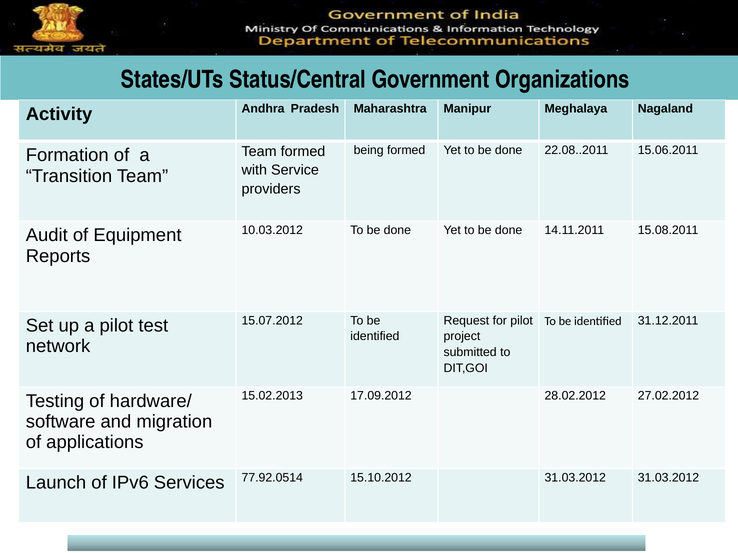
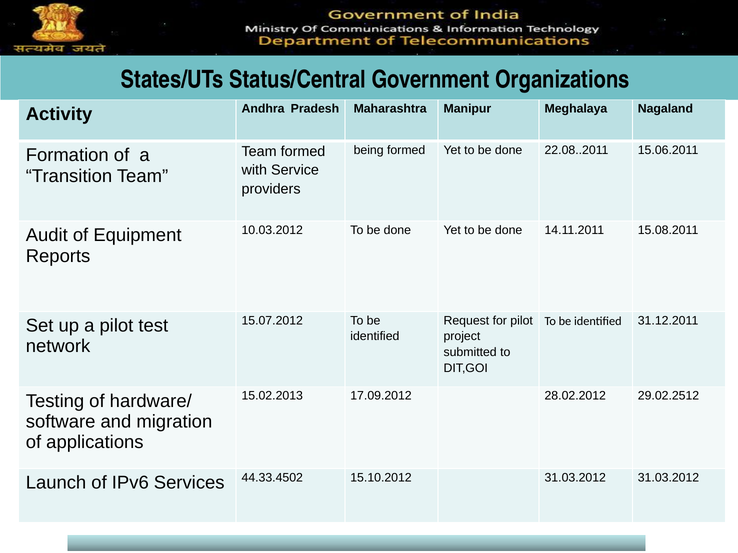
27.02.2012: 27.02.2012 -> 29.02.2512 (669, 396)
77.92.0514: 77.92.0514 -> 44.33.4502 (272, 478)
